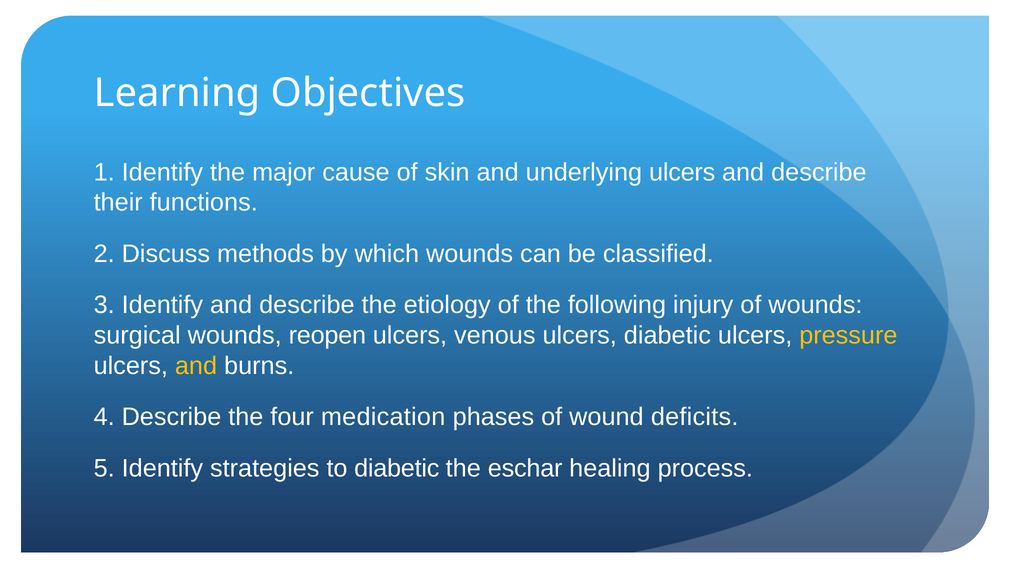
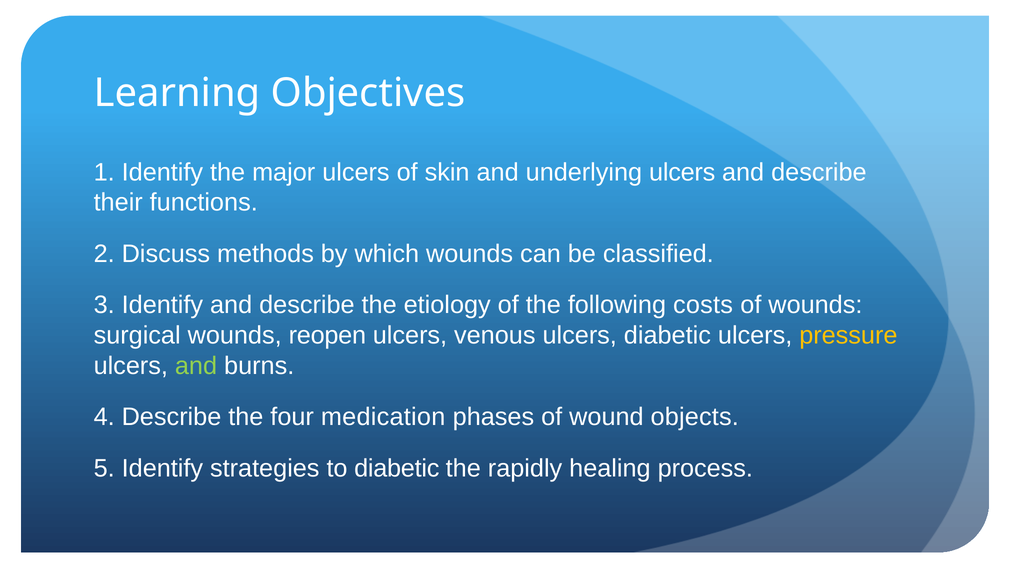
major cause: cause -> ulcers (356, 172)
injury: injury -> costs (703, 305)
and colour: yellow -> light green (196, 366)
deficits: deficits -> objects (695, 417)
eschar: eschar -> rapidly (525, 469)
